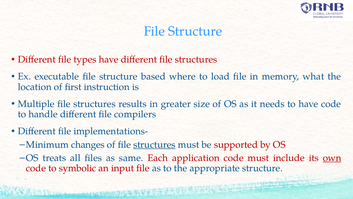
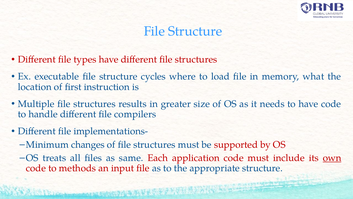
based: based -> cycles (153, 76)
structures underline: present -> none (154, 144)
symbolic: symbolic -> methods (77, 168)
